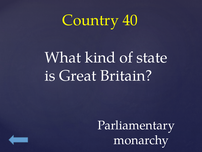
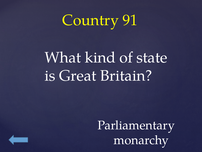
40: 40 -> 91 (130, 20)
